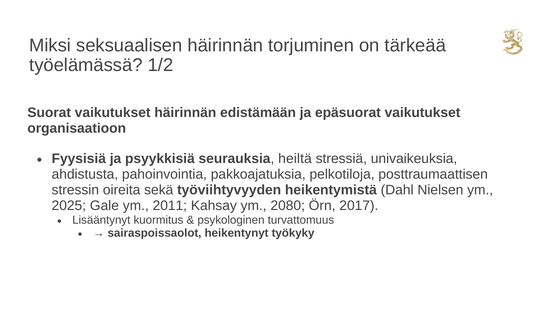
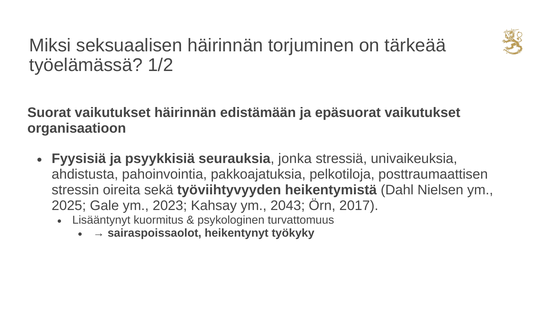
heiltä: heiltä -> jonka (295, 159)
2011: 2011 -> 2023 (170, 206)
2080: 2080 -> 2043 (288, 206)
